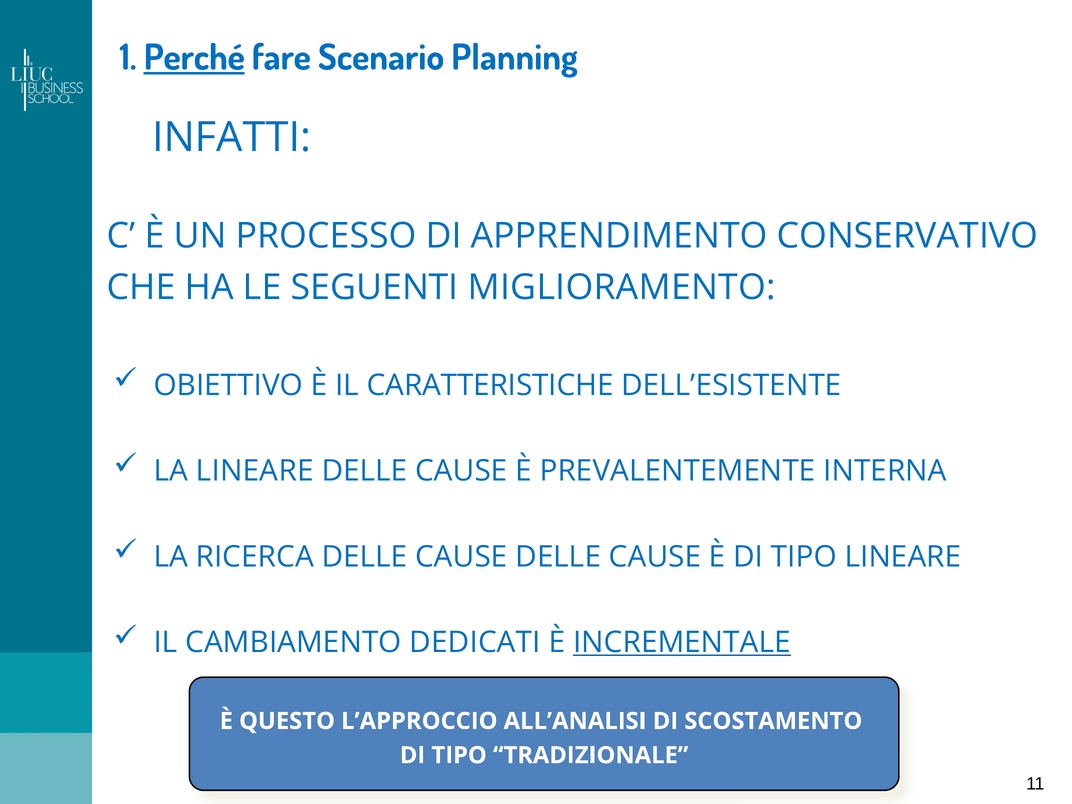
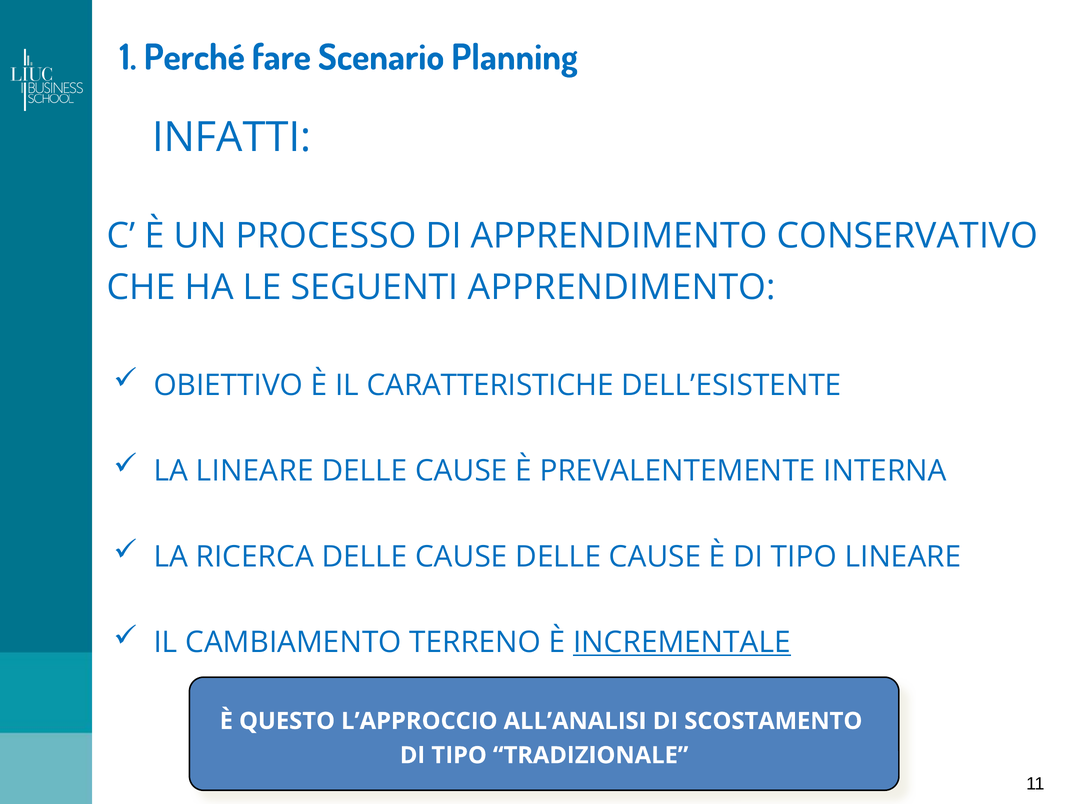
Perché underline: present -> none (194, 58)
SEGUENTI MIGLIORAMENTO: MIGLIORAMENTO -> APPRENDIMENTO (622, 287)
DEDICATI: DEDICATI -> TERRENO (475, 642)
